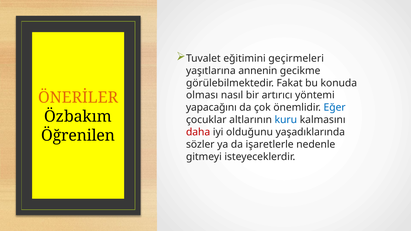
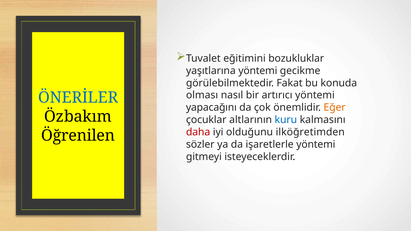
geçirmeleri: geçirmeleri -> bozukluklar (296, 58)
yaşıtlarına annenin: annenin -> yöntemi (258, 71)
ÖNERİLER colour: orange -> blue (78, 98)
Eğer colour: blue -> orange (335, 108)
yaşadıklarında: yaşadıklarında -> ilköğretimden (310, 132)
işaretlerle nedenle: nedenle -> yöntemi (316, 145)
